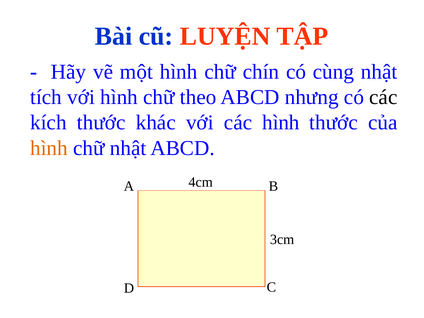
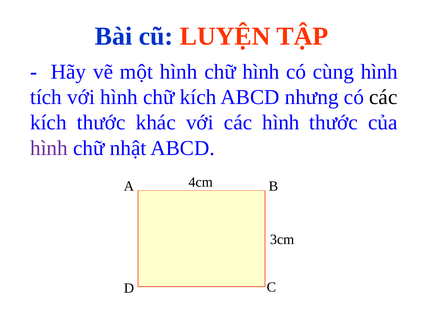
chữ chín: chín -> hình (261, 72)
cùng nhật: nhật -> hình (379, 72)
chữ theo: theo -> kích (198, 97)
hình colour: orange -> purple (49, 148)
